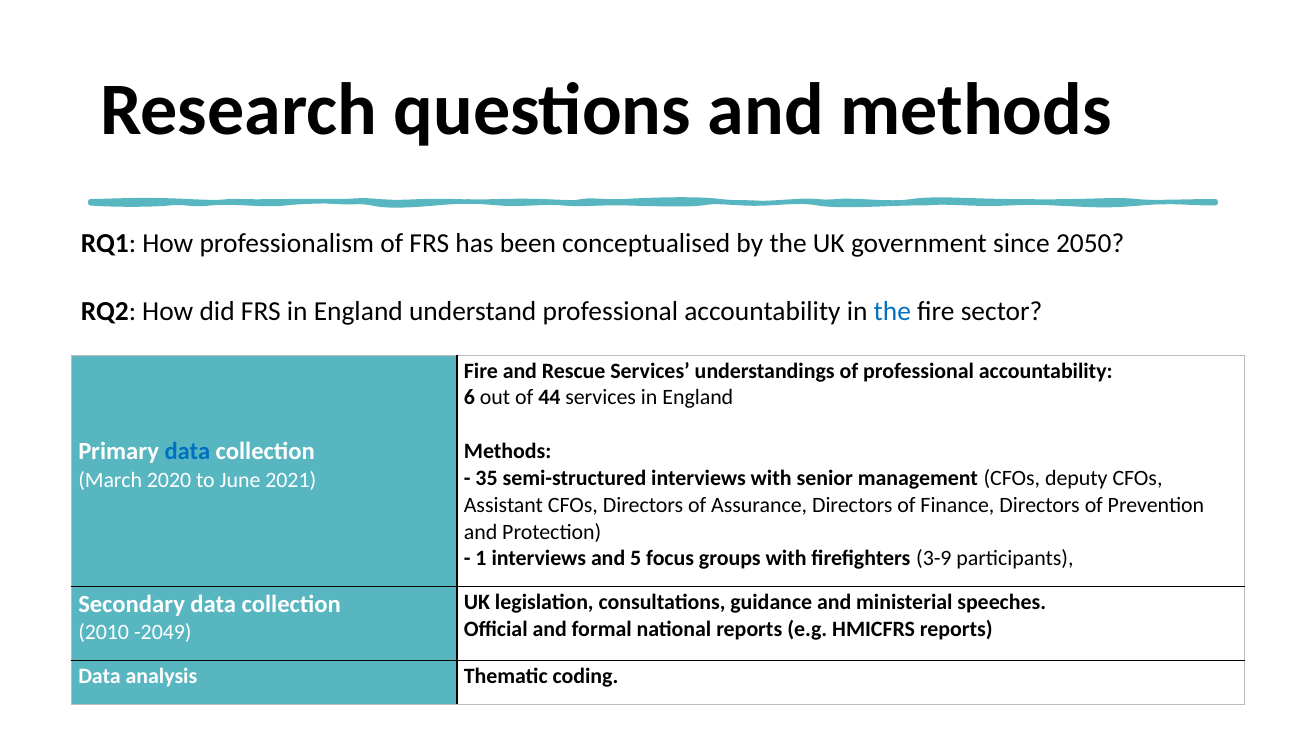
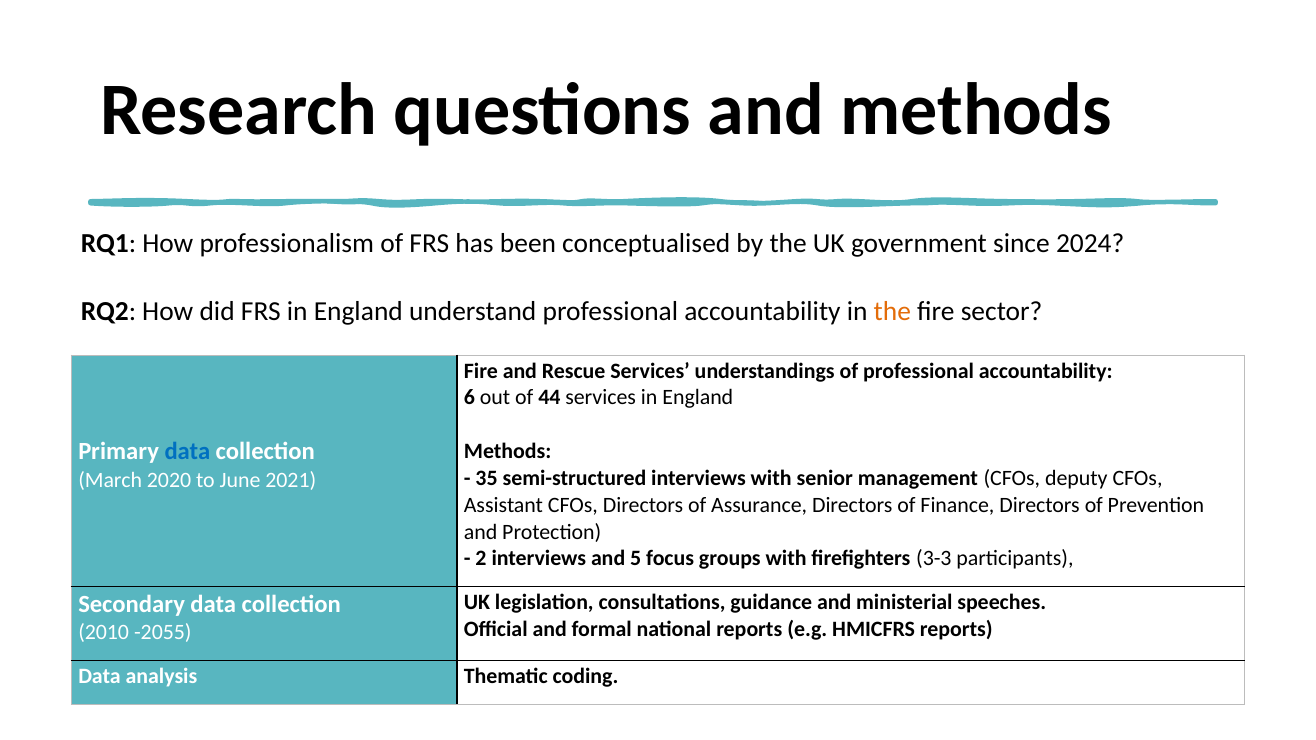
2050: 2050 -> 2024 (1090, 244)
the colour: blue -> orange (892, 311)
1: 1 -> 2 (481, 559)
3-9: 3-9 -> 3-3 (934, 559)
-2049: -2049 -> -2055 (163, 633)
